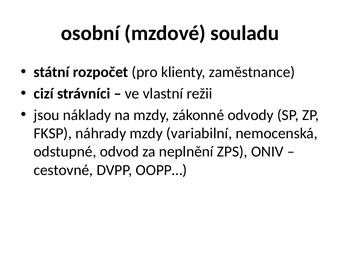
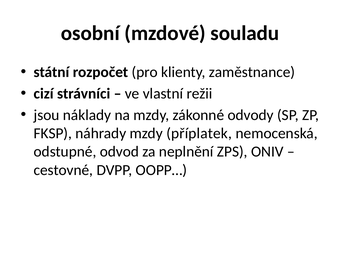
variabilní: variabilní -> příplatek (199, 134)
